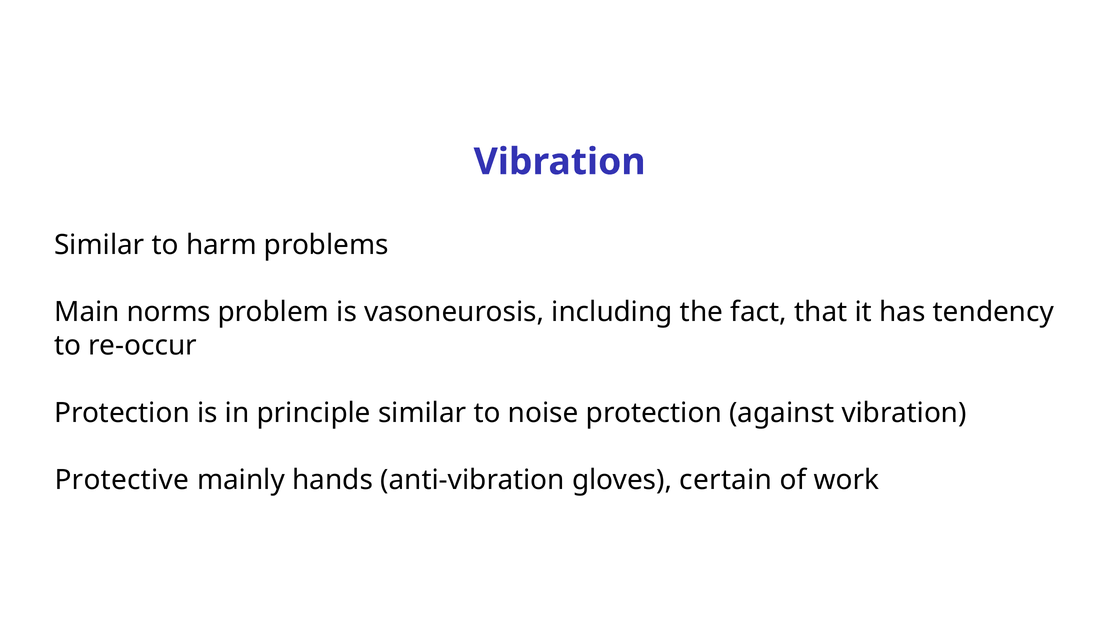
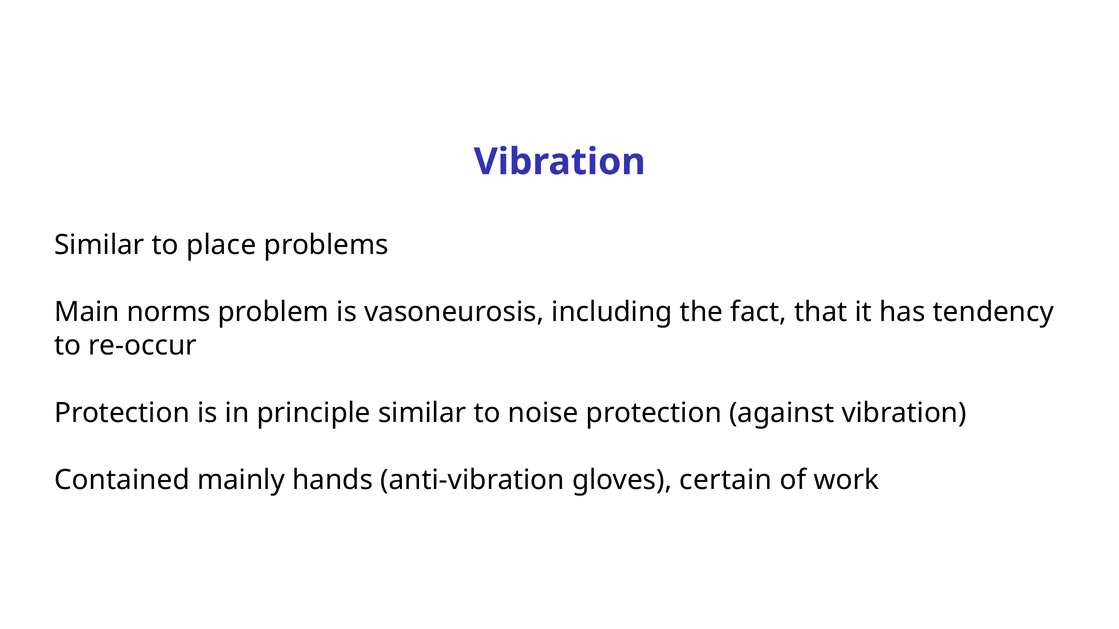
harm: harm -> place (221, 245)
Protective: Protective -> Contained (122, 480)
